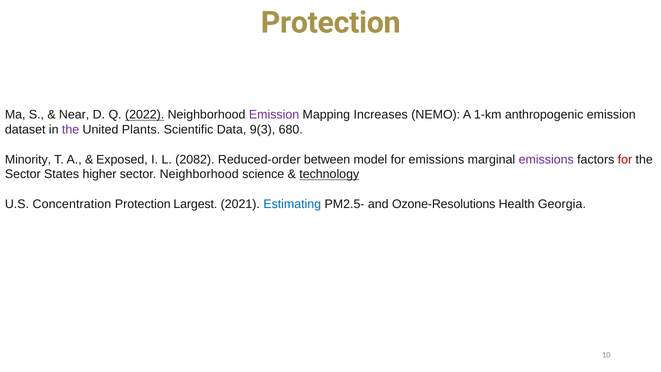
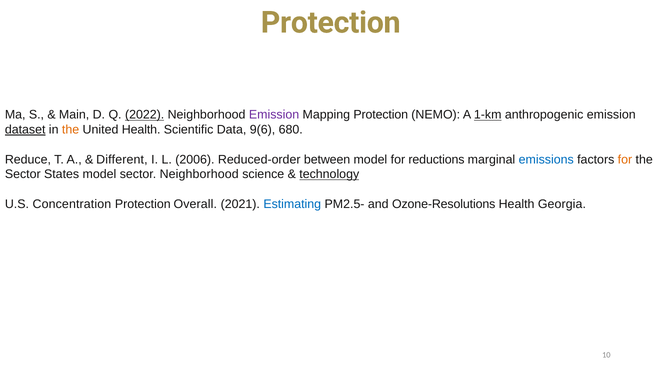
Near: Near -> Main (74, 115)
Mapping Increases: Increases -> Protection (381, 115)
1-km underline: none -> present (488, 115)
dataset underline: none -> present (25, 130)
the colour: purple -> orange (71, 130)
United Plants: Plants -> Health (141, 130)
9(3: 9(3 -> 9(6 (263, 130)
Minority: Minority -> Reduce (28, 159)
Exposed: Exposed -> Different (122, 159)
2082: 2082 -> 2006 (195, 159)
for emissions: emissions -> reductions (437, 159)
emissions colour: purple -> blue (546, 159)
for colour: red -> orange (625, 159)
States higher: higher -> model (99, 174)
Largest: Largest -> Overall (195, 204)
